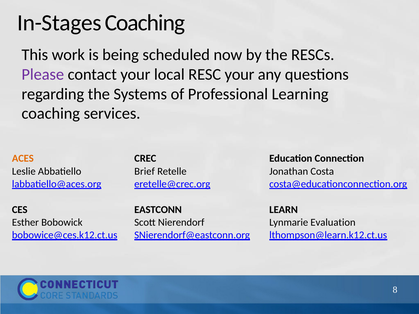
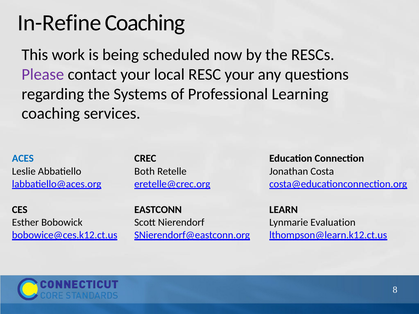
In-Stages: In-Stages -> In-Refine (59, 23)
ACES colour: orange -> blue (23, 159)
Brief: Brief -> Both (145, 171)
